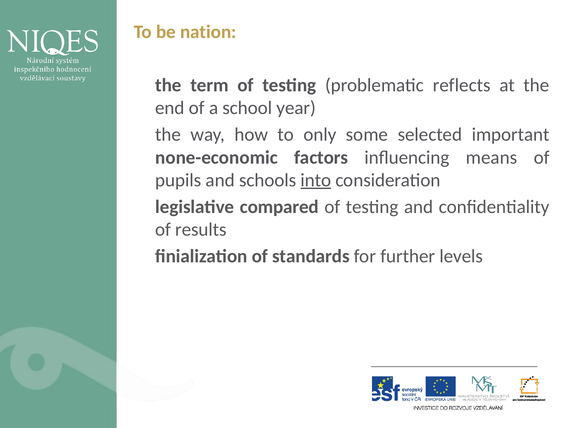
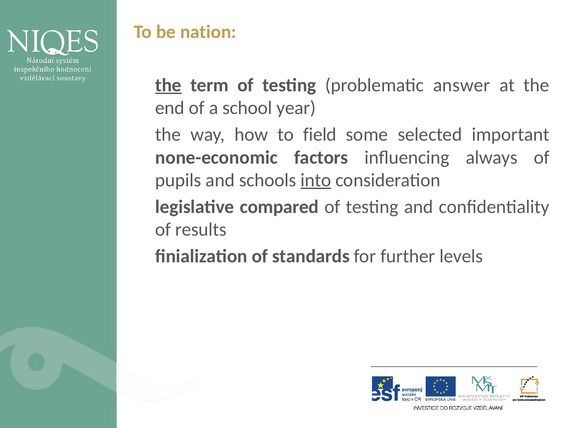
the underline: none -> present (168, 85)
reflects: reflects -> answer (462, 85)
only: only -> field (320, 135)
means: means -> always (492, 157)
